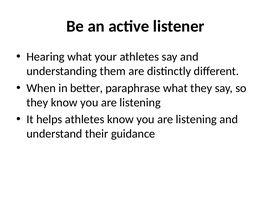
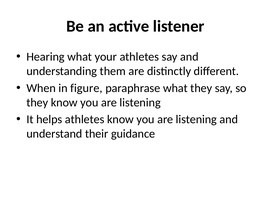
better: better -> figure (86, 88)
